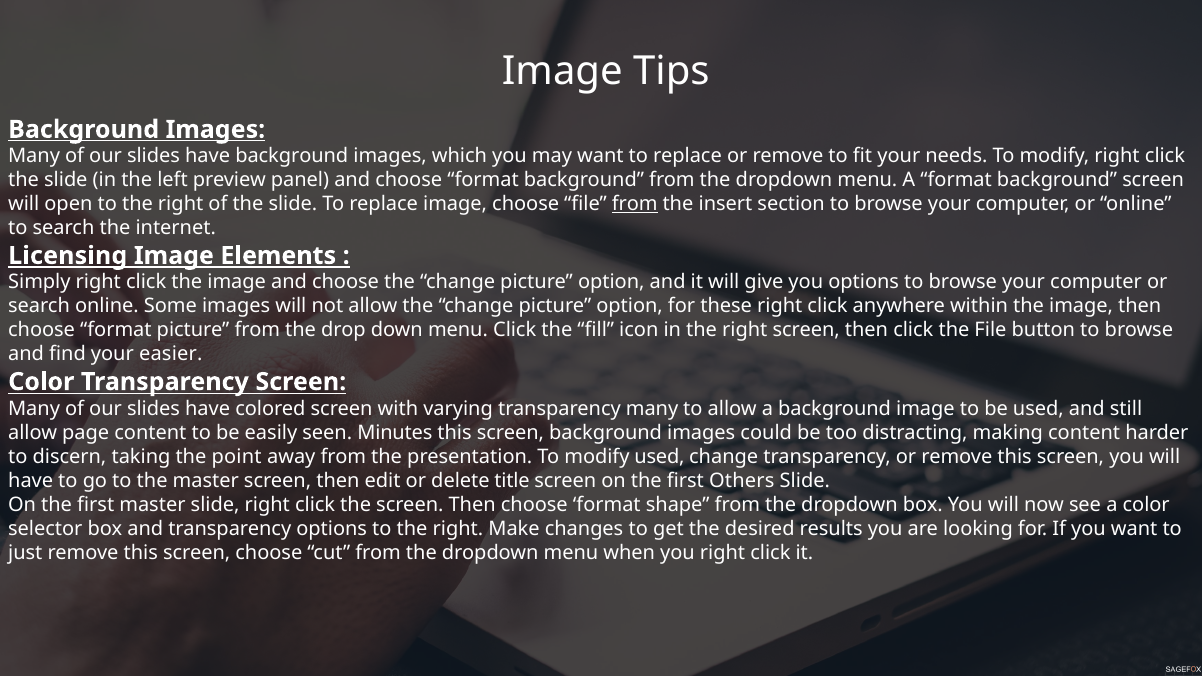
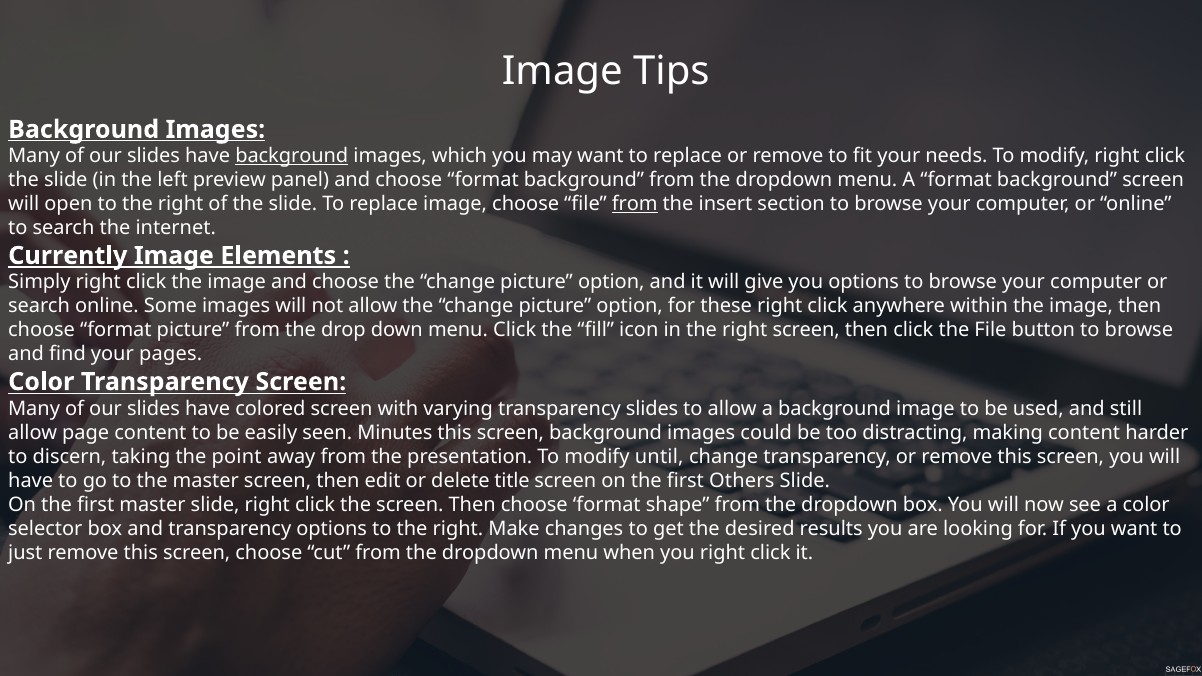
background underline: none -> present (292, 156)
Licensing: Licensing -> Currently (68, 256)
easier: easier -> pages (171, 354)
transparency many: many -> slides (652, 409)
modify used: used -> until (659, 457)
